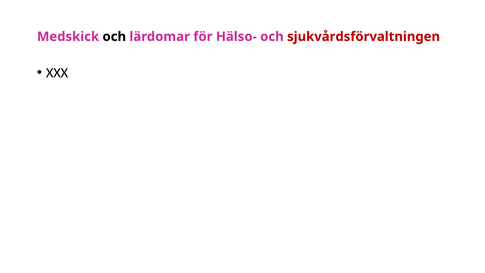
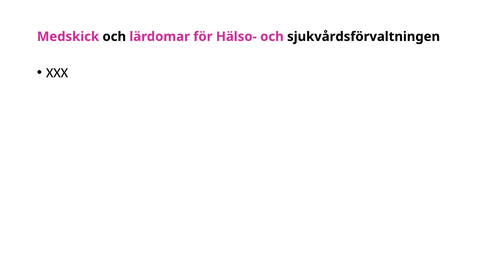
sjukvårdsförvaltningen colour: red -> black (364, 37)
